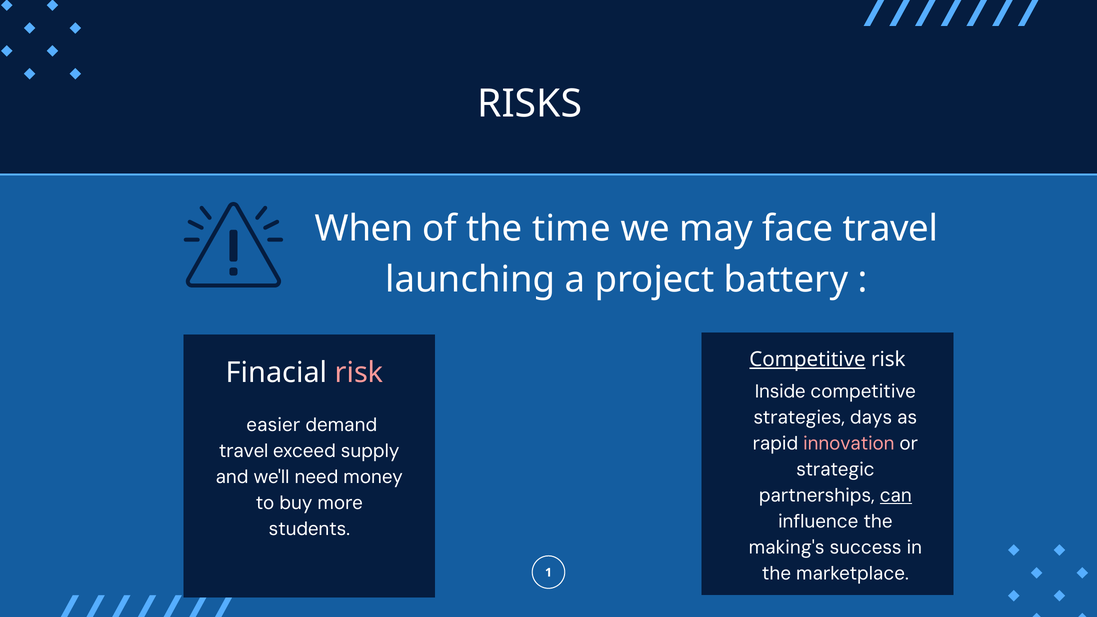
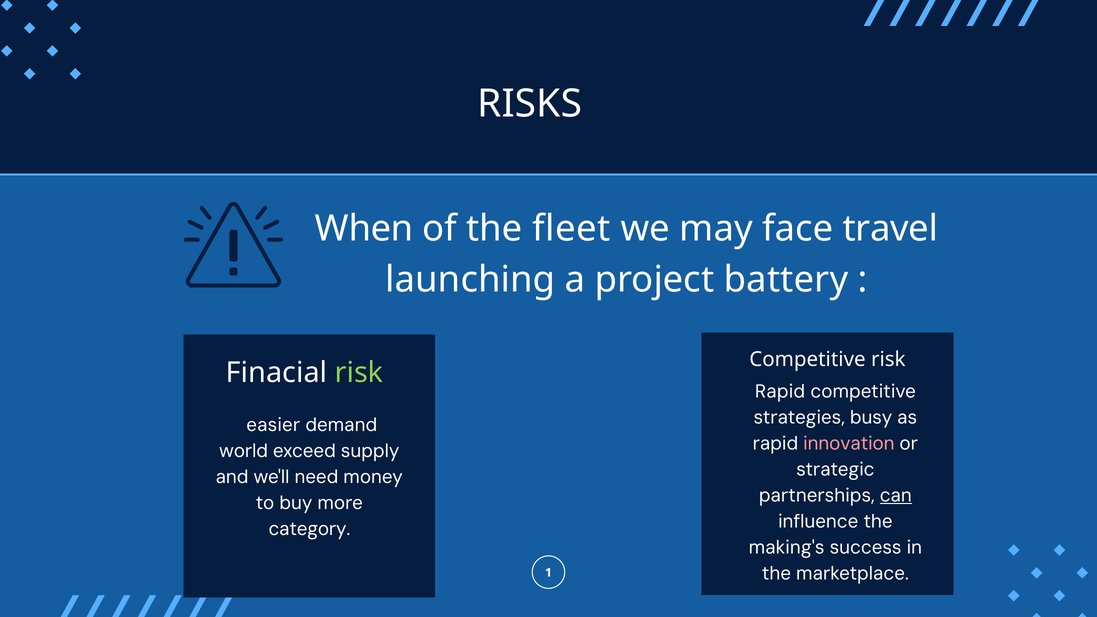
time: time -> fleet (571, 229)
Competitive underline: present -> none (807, 359)
risk colour: pink -> light green (359, 373)
Inside: Inside -> Rapid (780, 392)
days: days -> busy (871, 418)
travel: travel -> world (244, 451)
students: students -> category (309, 529)
